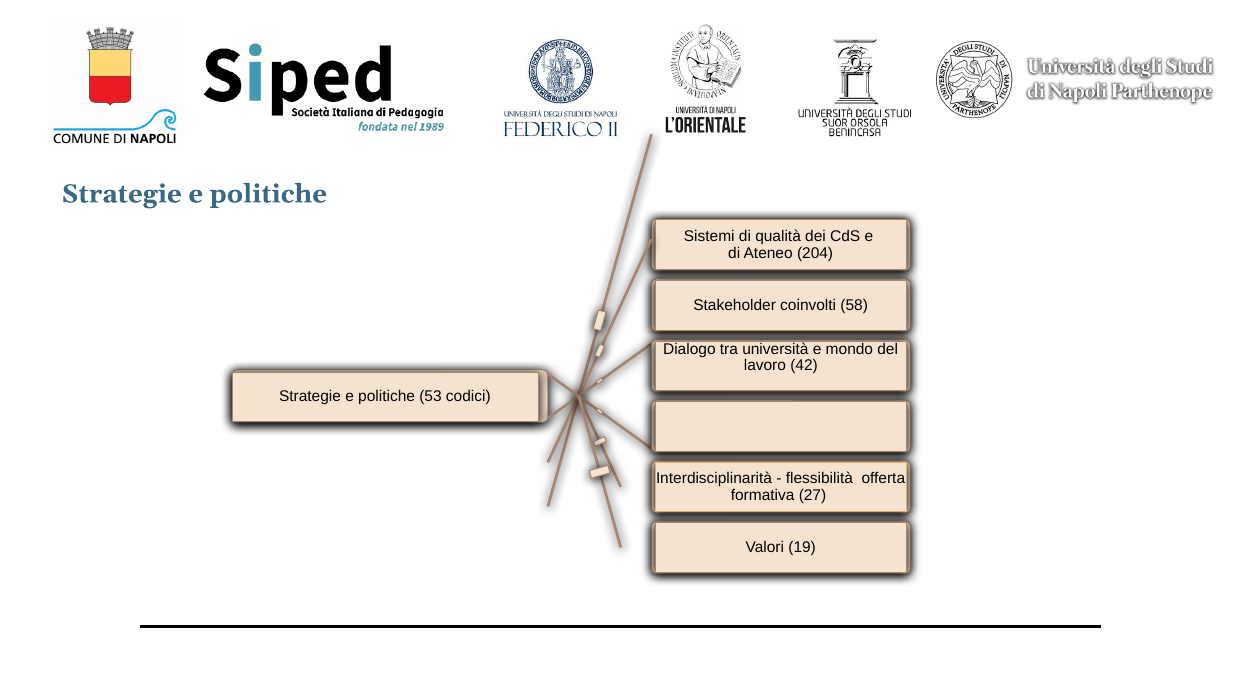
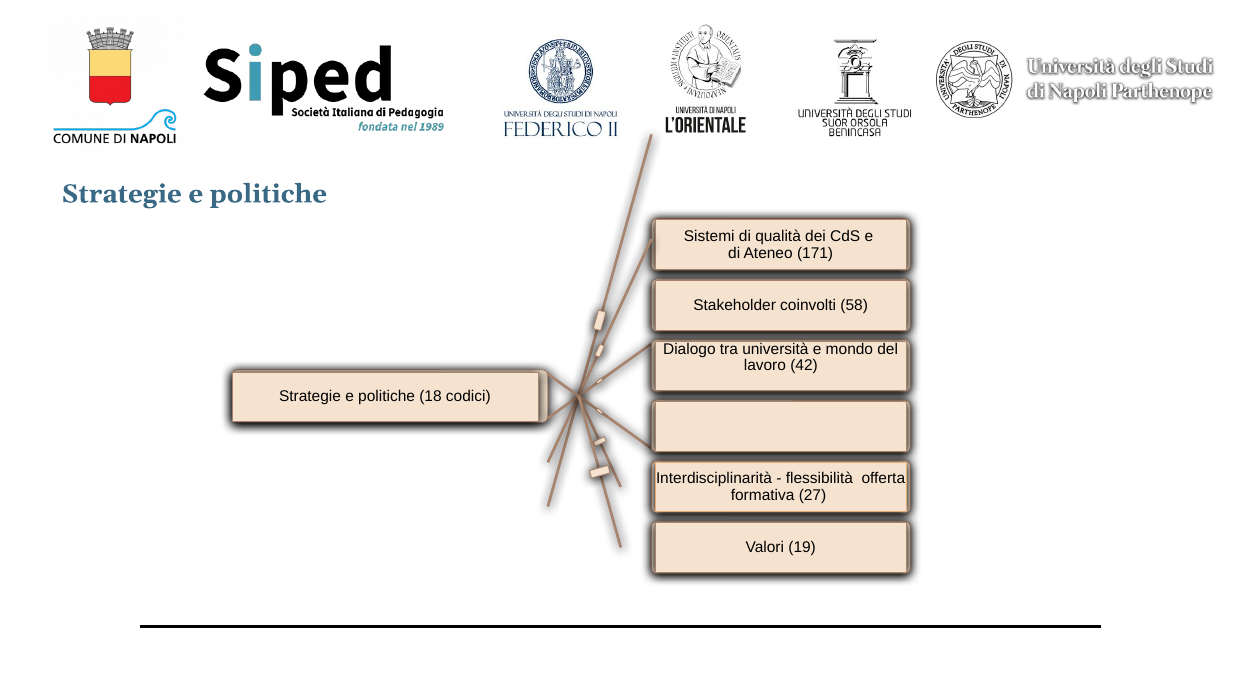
204: 204 -> 171 (815, 253)
53: 53 -> 18 (431, 397)
